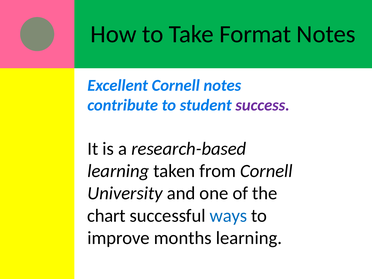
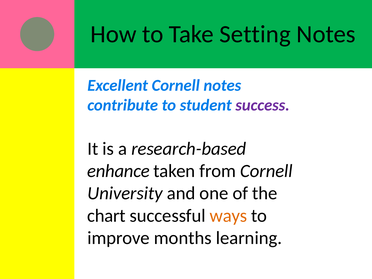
Format: Format -> Setting (255, 34)
learning: learning -> enhance (118, 171)
ways colour: blue -> orange (228, 216)
